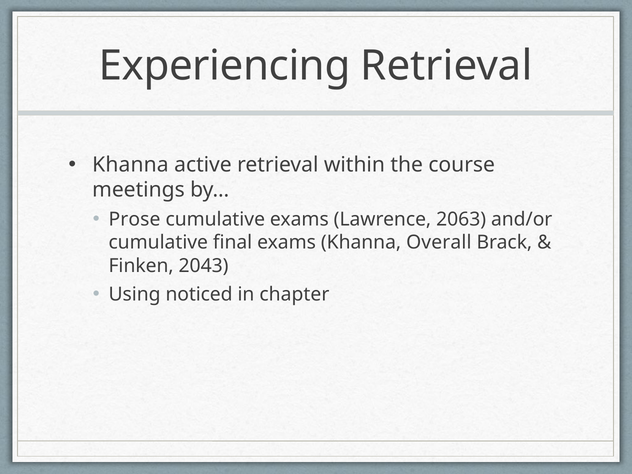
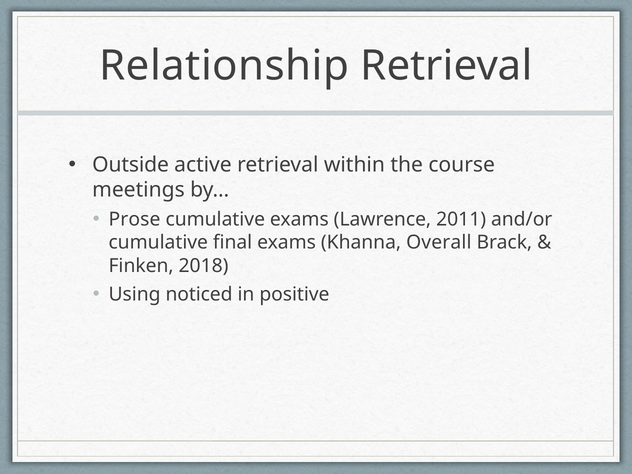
Experiencing: Experiencing -> Relationship (224, 66)
Khanna: Khanna -> Outside (131, 165)
2063: 2063 -> 2011 (461, 219)
2043: 2043 -> 2018 (204, 266)
chapter: chapter -> positive (294, 294)
